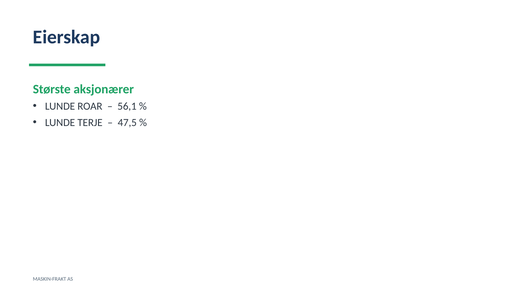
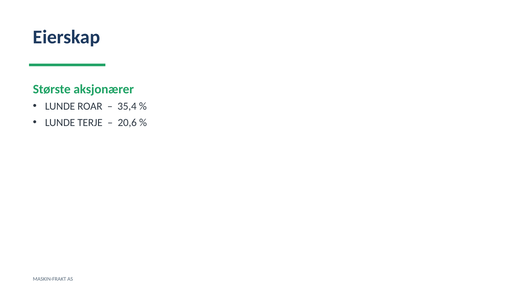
56,1: 56,1 -> 35,4 (127, 106)
47,5: 47,5 -> 20,6 (127, 122)
